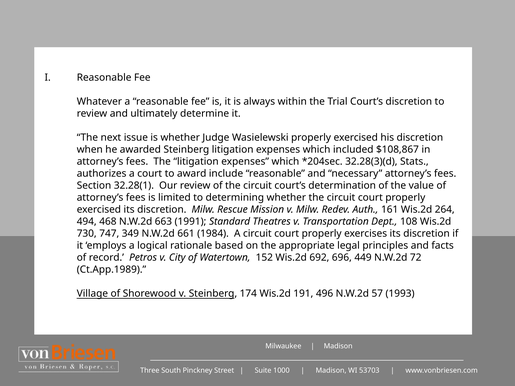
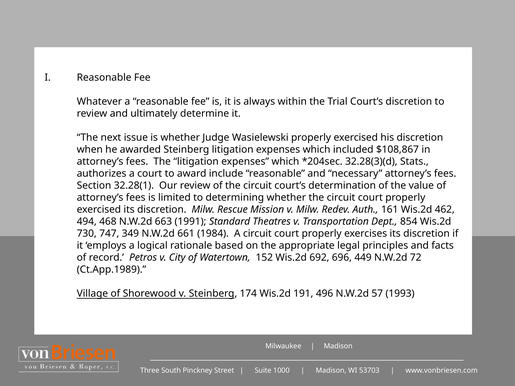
264: 264 -> 462 (445, 210)
108: 108 -> 854 (409, 222)
